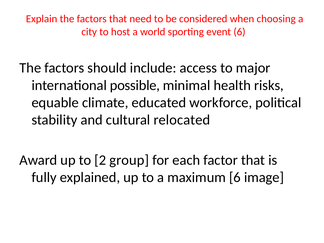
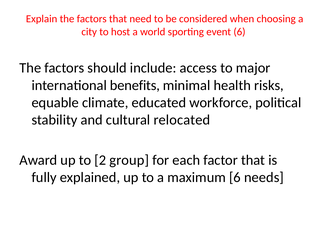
possible: possible -> benefits (135, 85)
image: image -> needs (264, 177)
